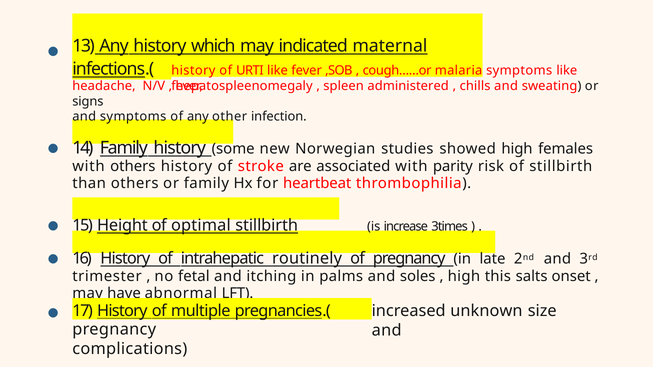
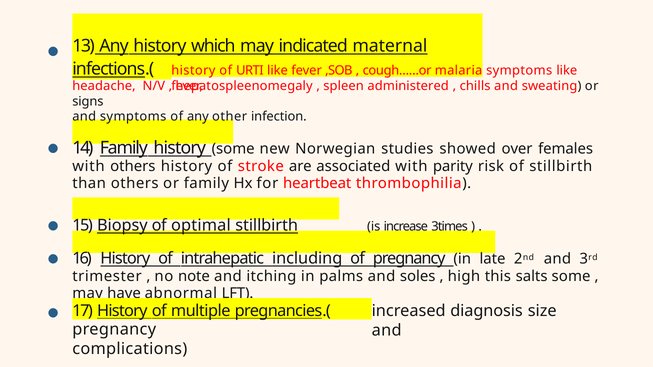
showed high: high -> over (517, 149)
Height: Height -> Biopsy (122, 226)
routinely: routinely -> including (307, 259)
fetal: fetal -> note (194, 276)
salts onset: onset -> some (571, 276)
unknown: unknown -> diagnosis (487, 311)
